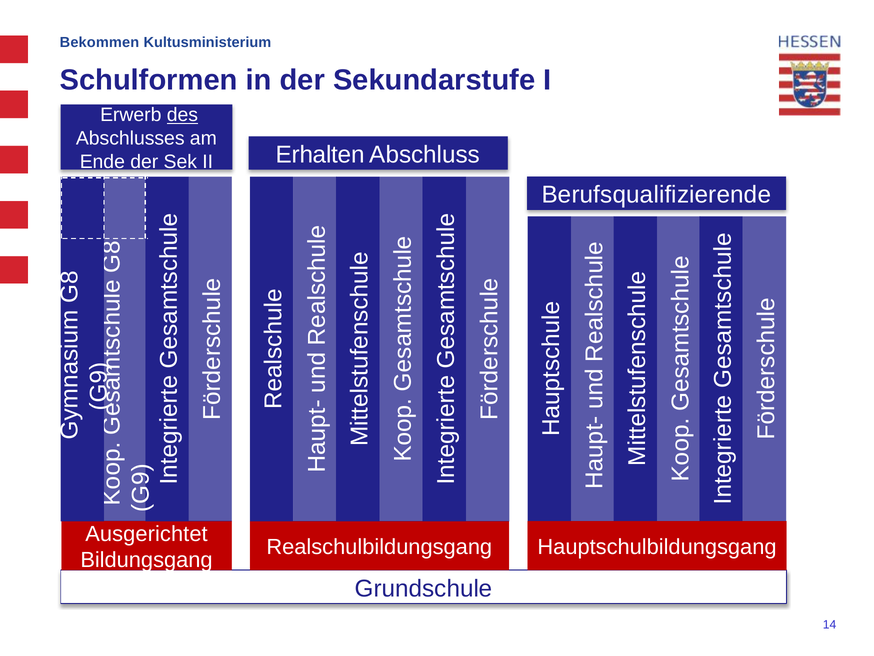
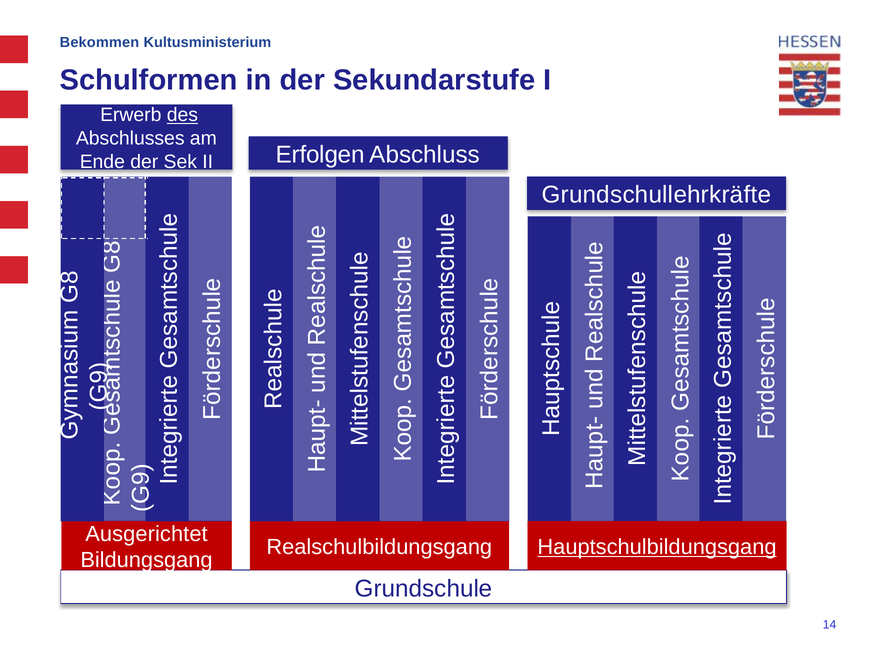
Erhalten: Erhalten -> Erfolgen (320, 155)
Berufsqualifizierende: Berufsqualifizierende -> Grundschullehrkräfte (656, 195)
Hauptschulbildungsgang underline: none -> present (657, 547)
